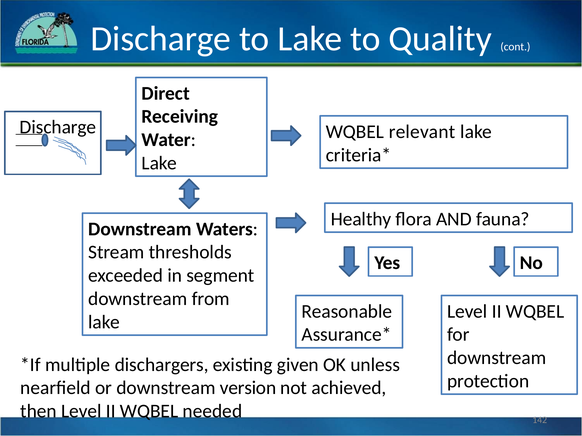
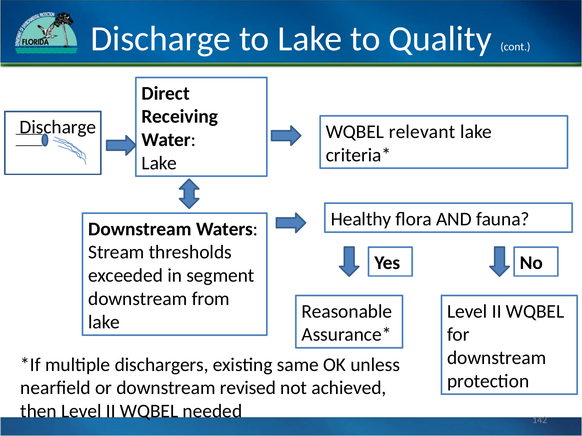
given: given -> same (298, 365)
version: version -> revised (248, 388)
